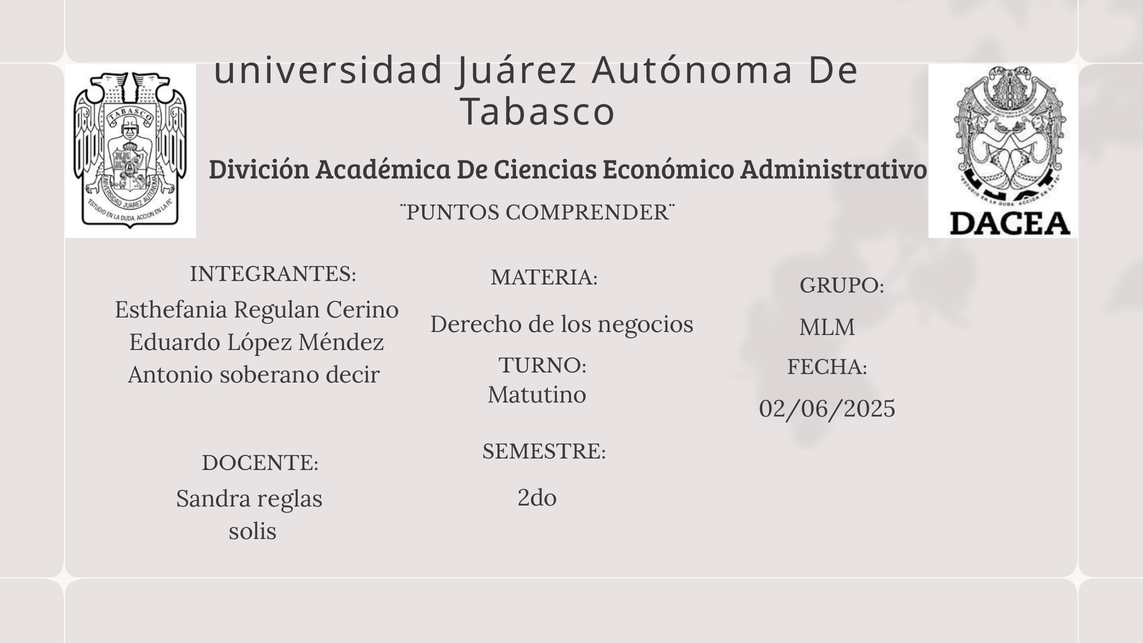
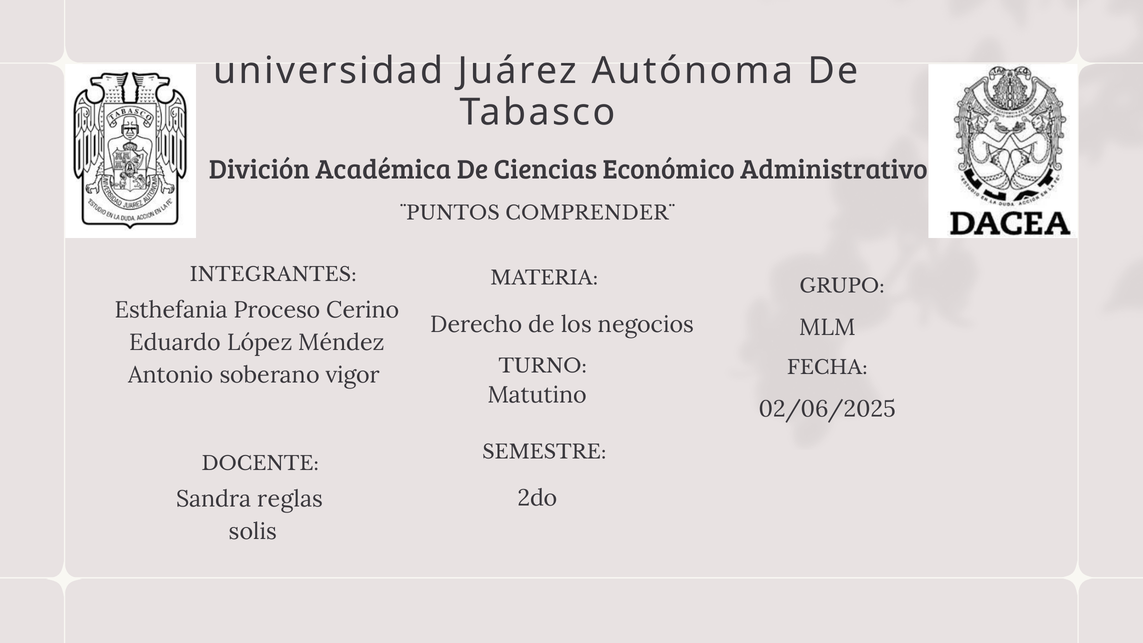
Regulan: Regulan -> Proceso (277, 310)
decir: decir -> vigor (353, 375)
